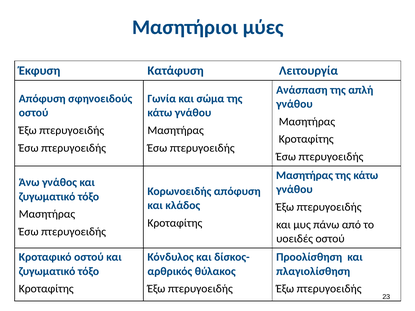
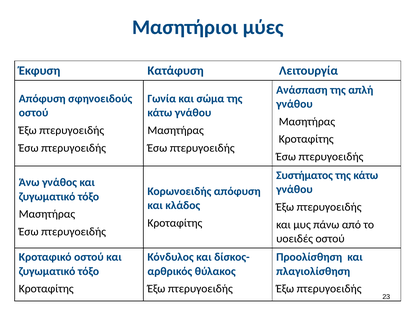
Μασητήρας: Μασητήρας -> Συστήματος (305, 176)
